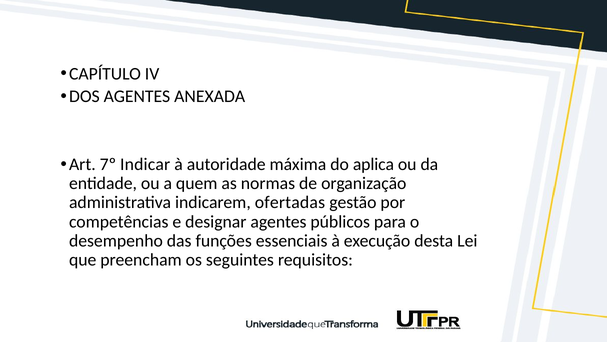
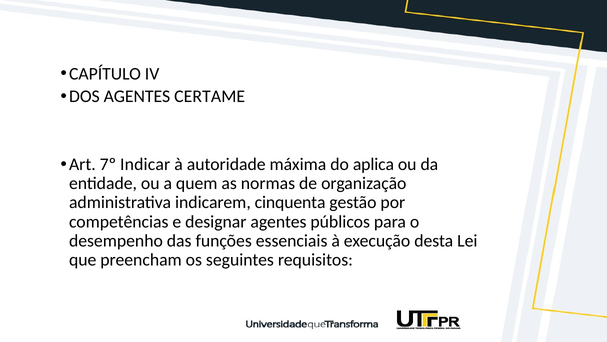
ANEXADA: ANEXADA -> CERTAME (210, 96)
ofertadas: ofertadas -> cinquenta (290, 202)
